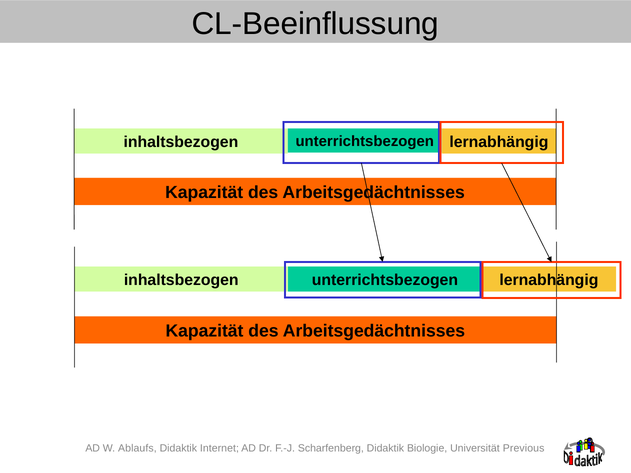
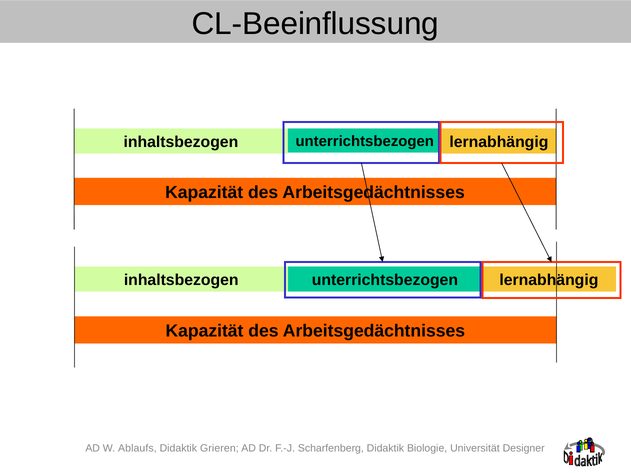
Internet: Internet -> Grieren (219, 449)
Previous: Previous -> Designer (524, 449)
